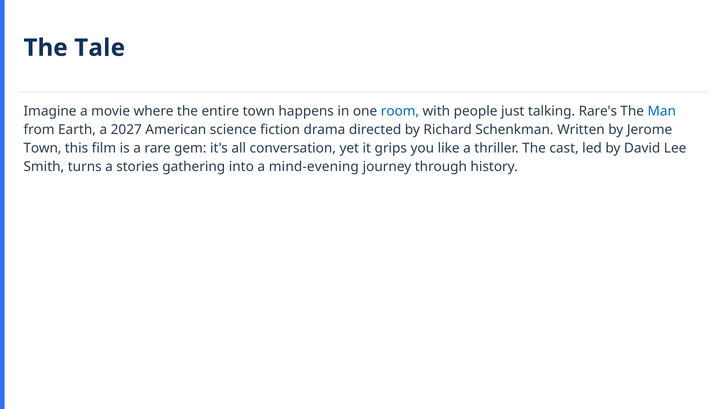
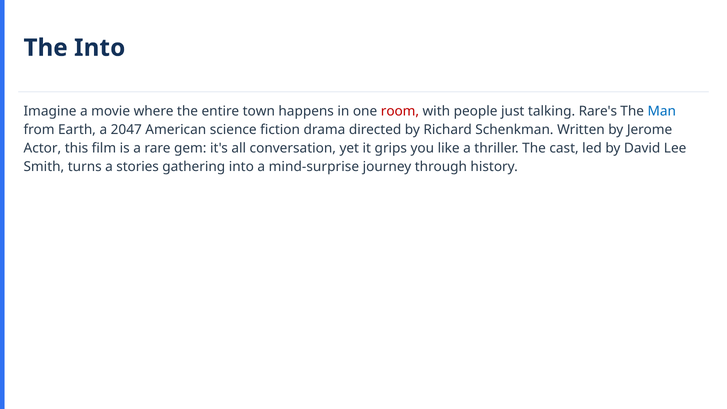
The Tale: Tale -> Into (100, 48)
room colour: blue -> red (400, 111)
2027: 2027 -> 2047 (126, 130)
Town: Town -> Actor (42, 148)
mind-evening: mind-evening -> mind-surprise (314, 167)
